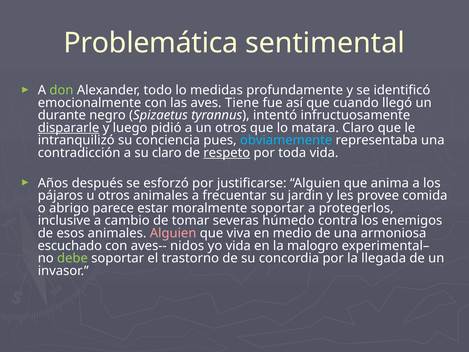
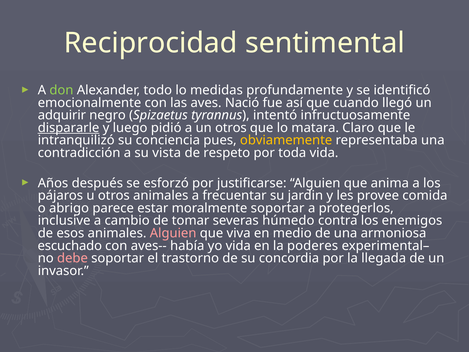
Problemática: Problemática -> Reciprocidad (151, 43)
Tiene: Tiene -> Nació (242, 103)
durante: durante -> adquirir (62, 115)
obviamemente colour: light blue -> yellow (286, 140)
su claro: claro -> vista (167, 153)
respeto underline: present -> none (227, 153)
nidos: nidos -> había (187, 246)
malogro: malogro -> poderes (313, 246)
debe colour: light green -> pink (72, 258)
